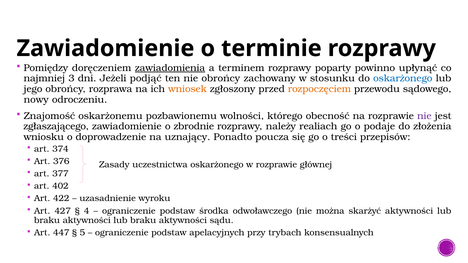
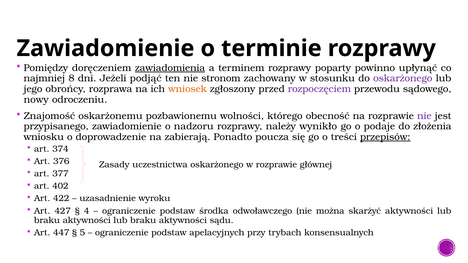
3: 3 -> 8 (71, 78)
nie obrońcy: obrońcy -> stronom (221, 78)
oskarżonego colour: blue -> purple (403, 78)
rozpoczęciem colour: orange -> purple (319, 89)
zgłaszającego: zgłaszającego -> przypisanego (56, 126)
zbrodnie: zbrodnie -> nadzoru (194, 126)
realiach: realiach -> wynikło (318, 126)
uznający: uznający -> zabierają (188, 137)
przepisów underline: none -> present (385, 137)
